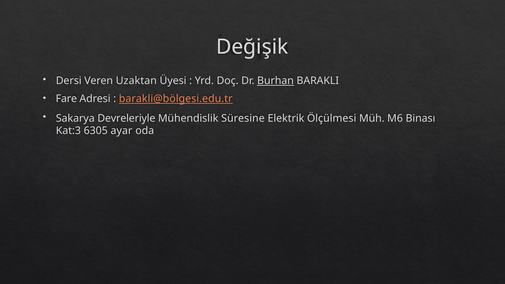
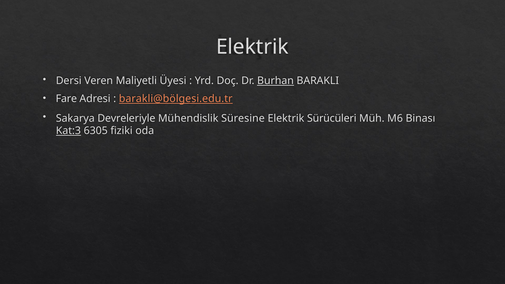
Değişik: Değişik -> Elektrik (252, 47)
Uzaktan: Uzaktan -> Maliyetli (136, 81)
Ölçülmesi: Ölçülmesi -> Sürücüleri (332, 118)
Kat:3 underline: none -> present (68, 131)
ayar: ayar -> fiziki (122, 131)
